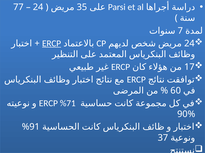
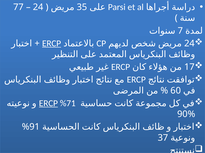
ERCP underline: none -> present (48, 104)
